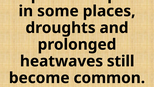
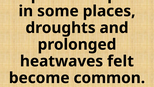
still: still -> felt (121, 61)
